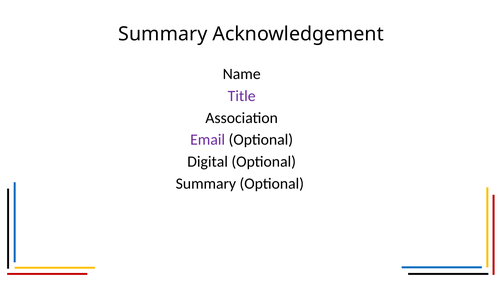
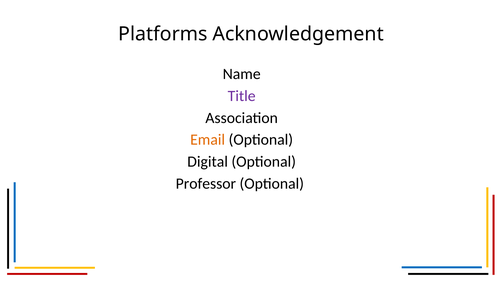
Summary: Summary -> Platforms (163, 34)
Email colour: purple -> orange (208, 140)
Summary: Summary -> Professor (206, 184)
